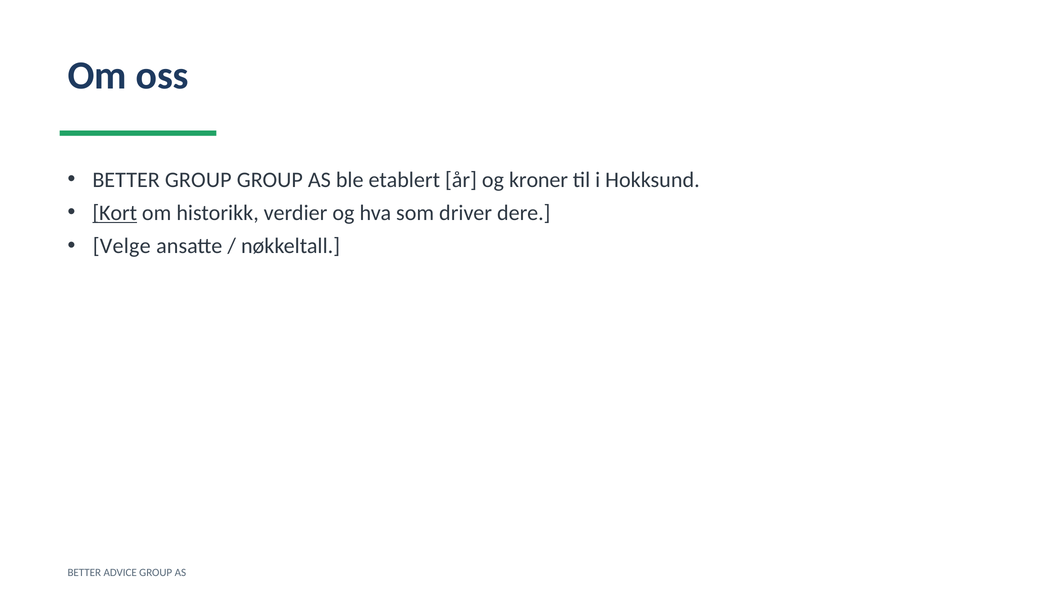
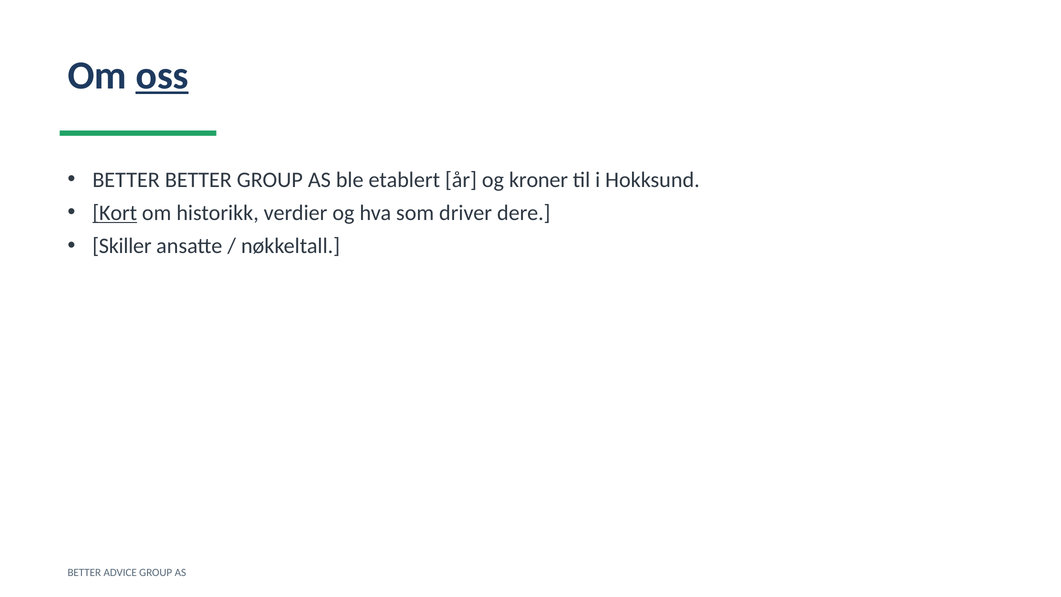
oss underline: none -> present (162, 76)
BETTER GROUP: GROUP -> BETTER (198, 180)
Velge: Velge -> Skiller (122, 246)
